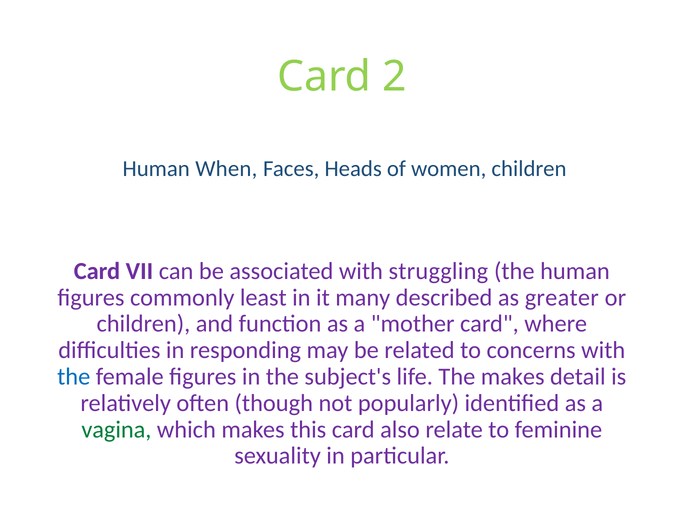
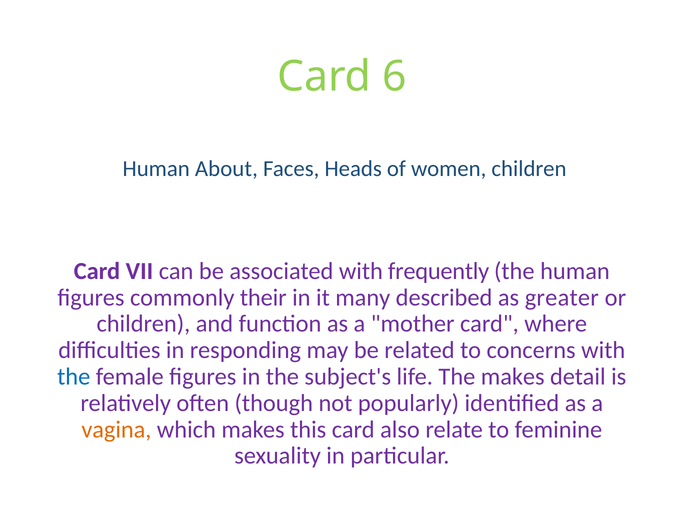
2: 2 -> 6 (395, 77)
When: When -> About (226, 169)
struggling: struggling -> frequently (439, 271)
least: least -> their (263, 297)
vagina colour: green -> orange (116, 429)
